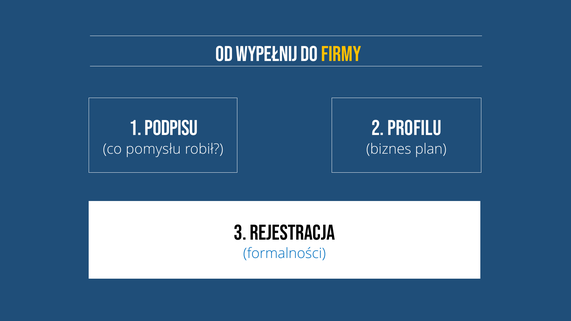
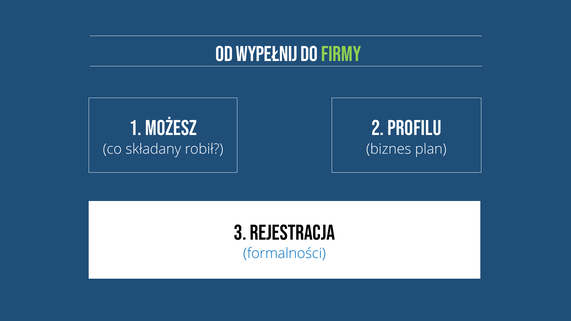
firmy colour: yellow -> light green (341, 54)
podpisu: podpisu -> możesz (171, 128)
pomysłu: pomysłu -> składany (153, 149)
